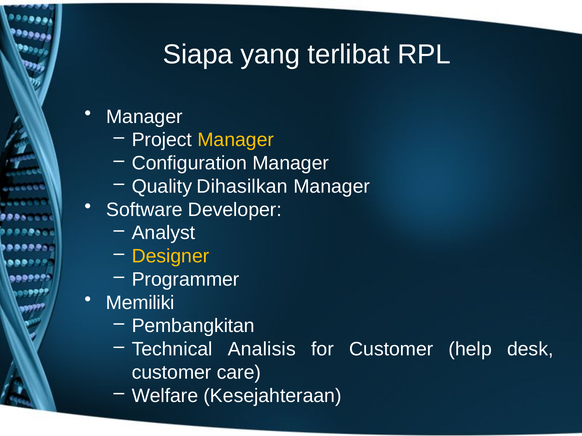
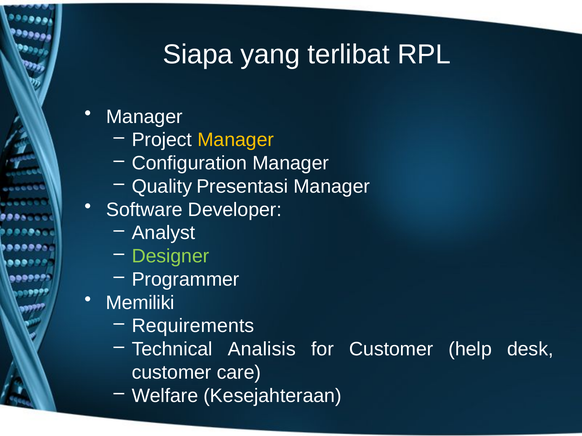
Dihasilkan: Dihasilkan -> Presentasi (242, 187)
Designer colour: yellow -> light green (171, 256)
Pembangkitan: Pembangkitan -> Requirements (193, 326)
